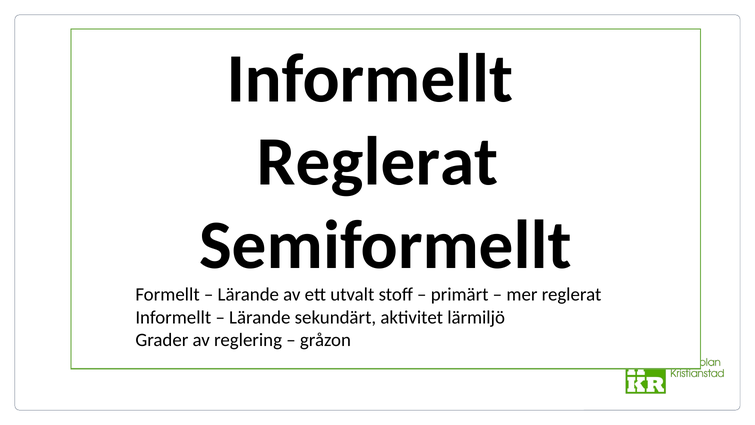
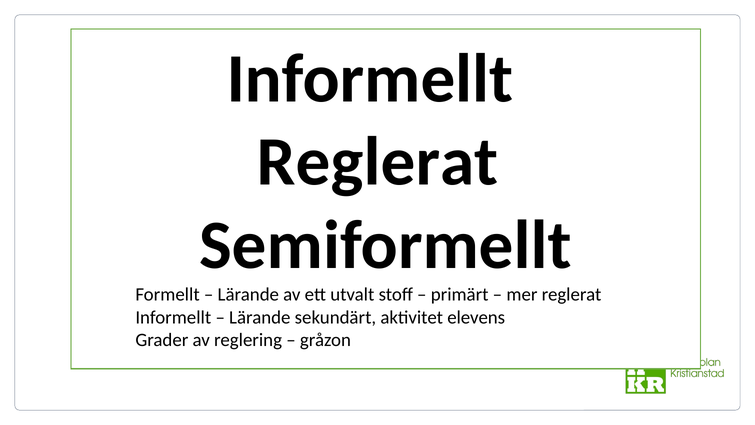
lärmiljö: lärmiljö -> elevens (476, 317)
